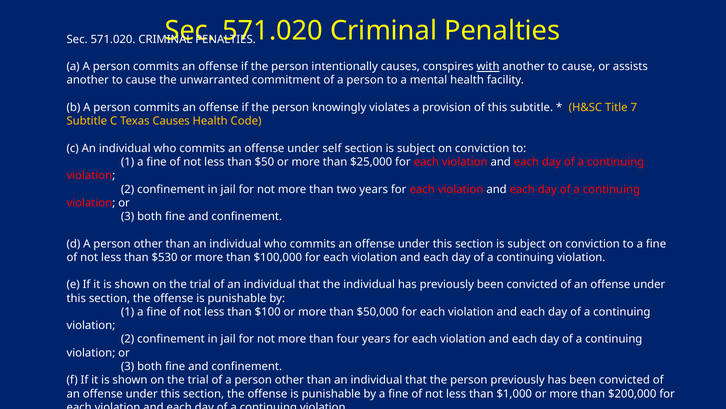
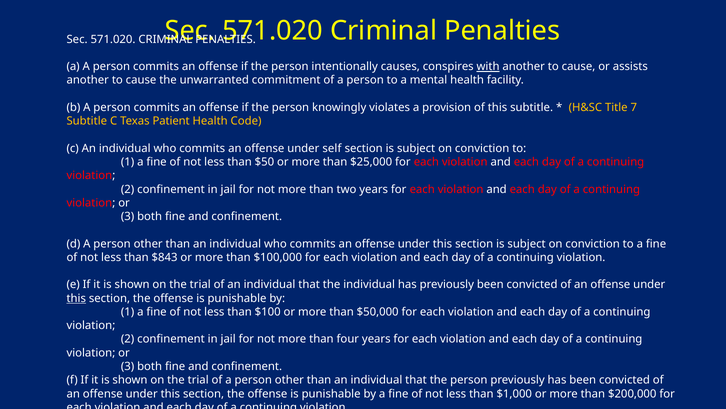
Texas Causes: Causes -> Patient (171, 121)
$530: $530 -> $843 (165, 257)
this underline: none -> present (76, 298)
